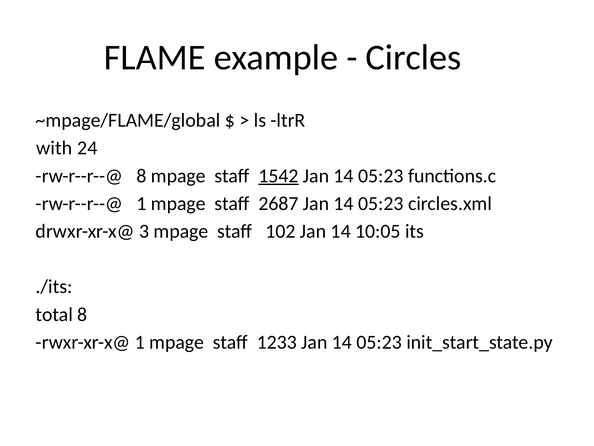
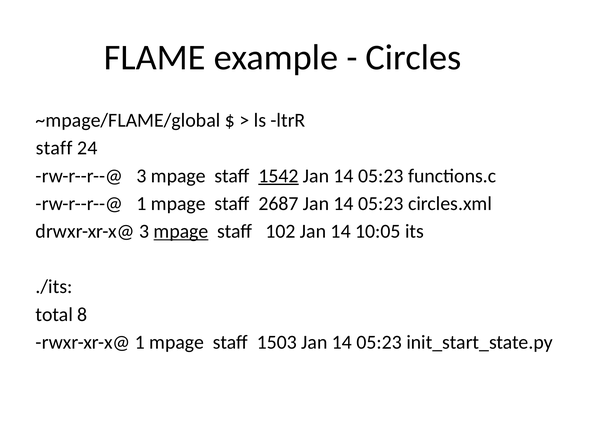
with: with -> staff (54, 148)
rw-r--r--@ 8: 8 -> 3 (141, 176)
mpage underline: none -> present (181, 231)
1233: 1233 -> 1503 (277, 342)
